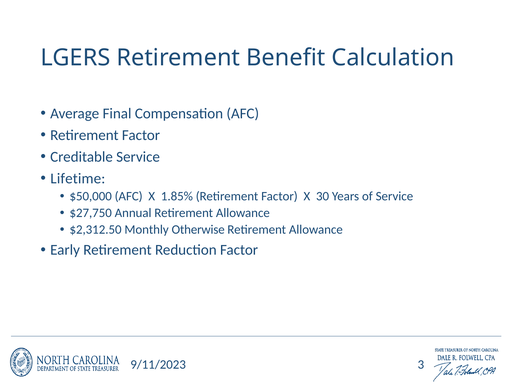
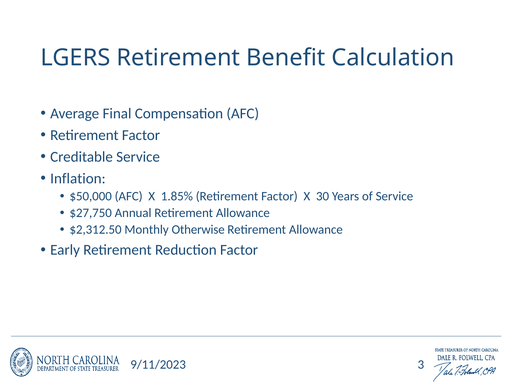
Lifetime: Lifetime -> Inflation (78, 178)
